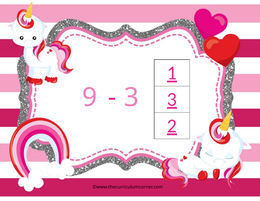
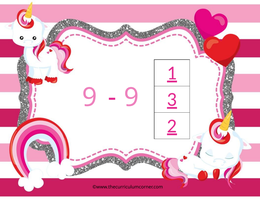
9 3: 3 -> 9 (131, 97)
